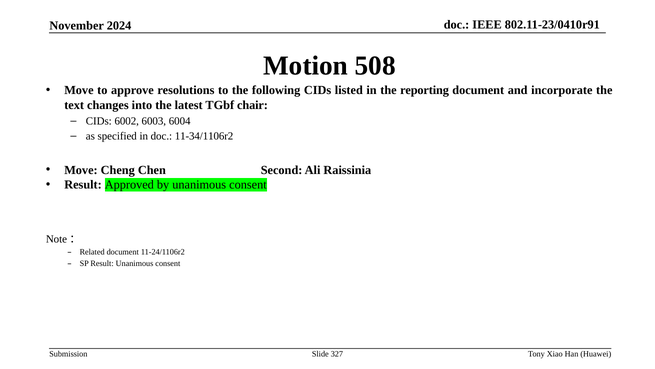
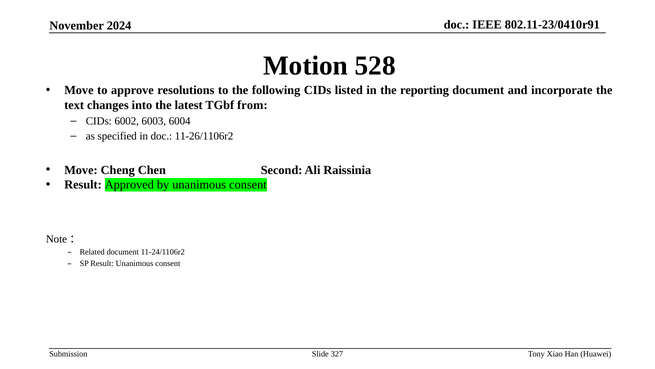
508: 508 -> 528 (375, 66)
chair: chair -> from (252, 105)
11-34/1106r2: 11-34/1106r2 -> 11-26/1106r2 (204, 136)
